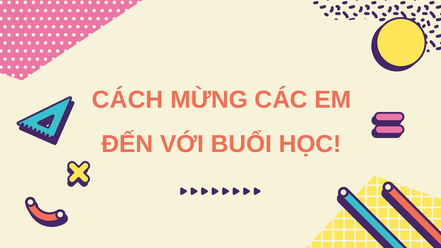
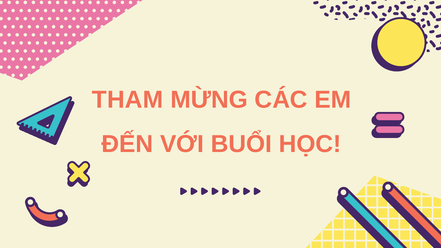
CÁCH: CÁCH -> THAM (128, 100)
